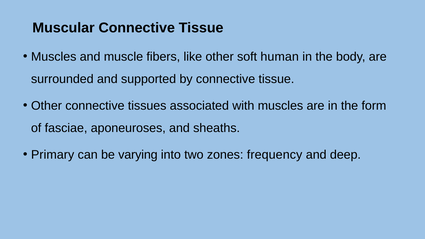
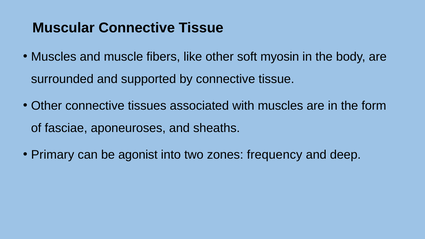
human: human -> myosin (280, 57)
varying: varying -> agonist (138, 155)
